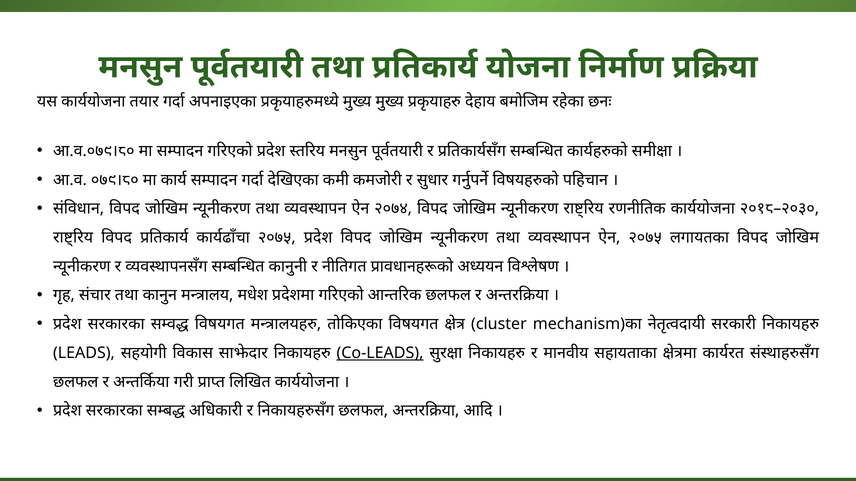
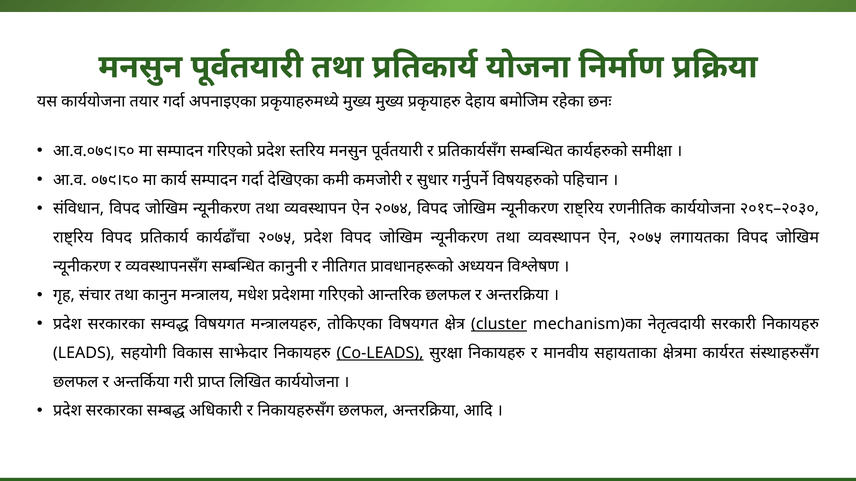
cluster underline: none -> present (499, 324)
